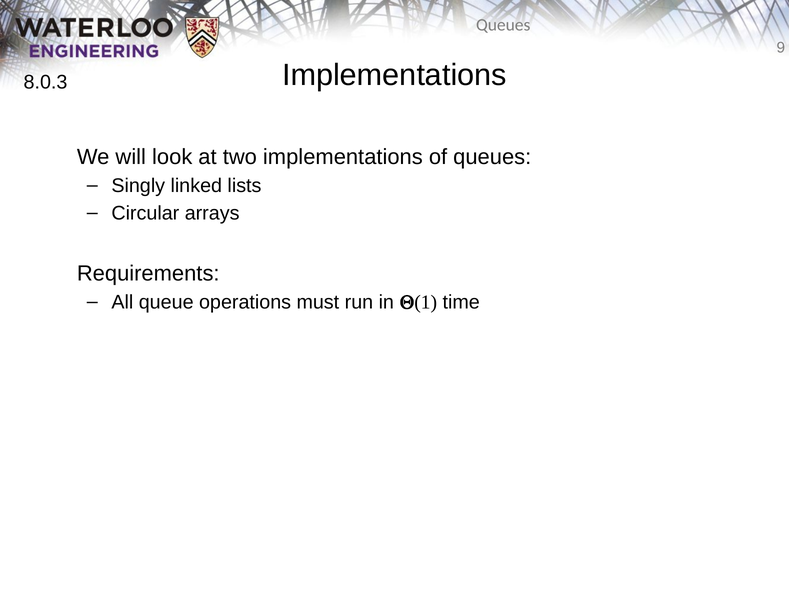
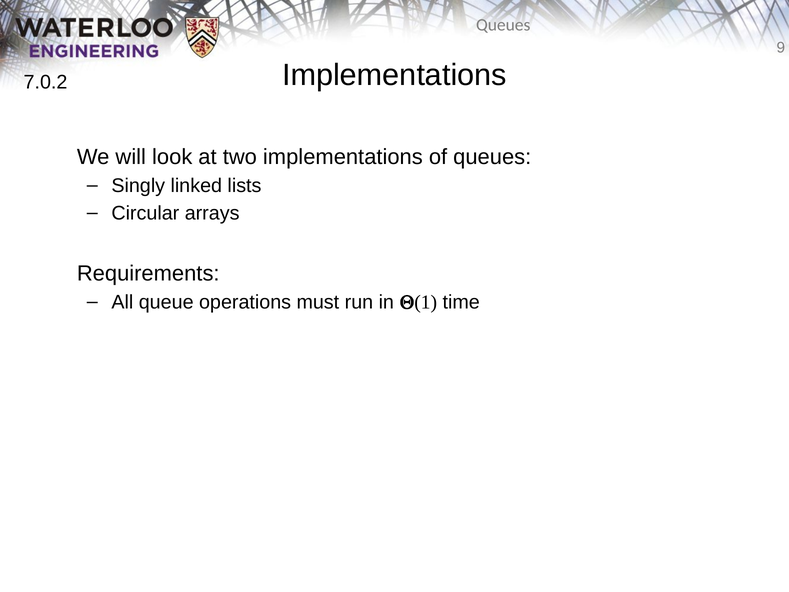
8.0.3: 8.0.3 -> 7.0.2 (46, 82)
